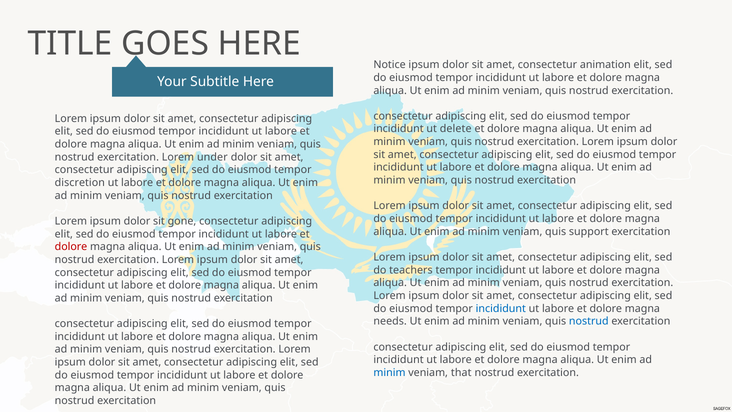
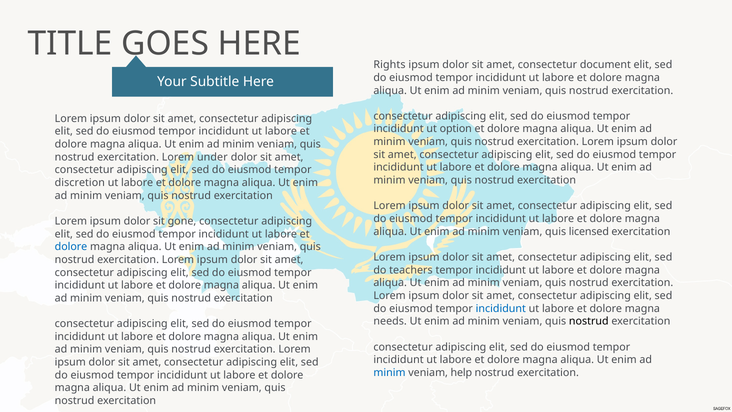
Notice: Notice -> Rights (389, 65)
animation: animation -> document (605, 65)
delete: delete -> option (456, 129)
support: support -> licensed (589, 231)
dolore colour: red -> blue (71, 247)
nostrud colour: blue -> black (589, 321)
that: that -> help (461, 372)
